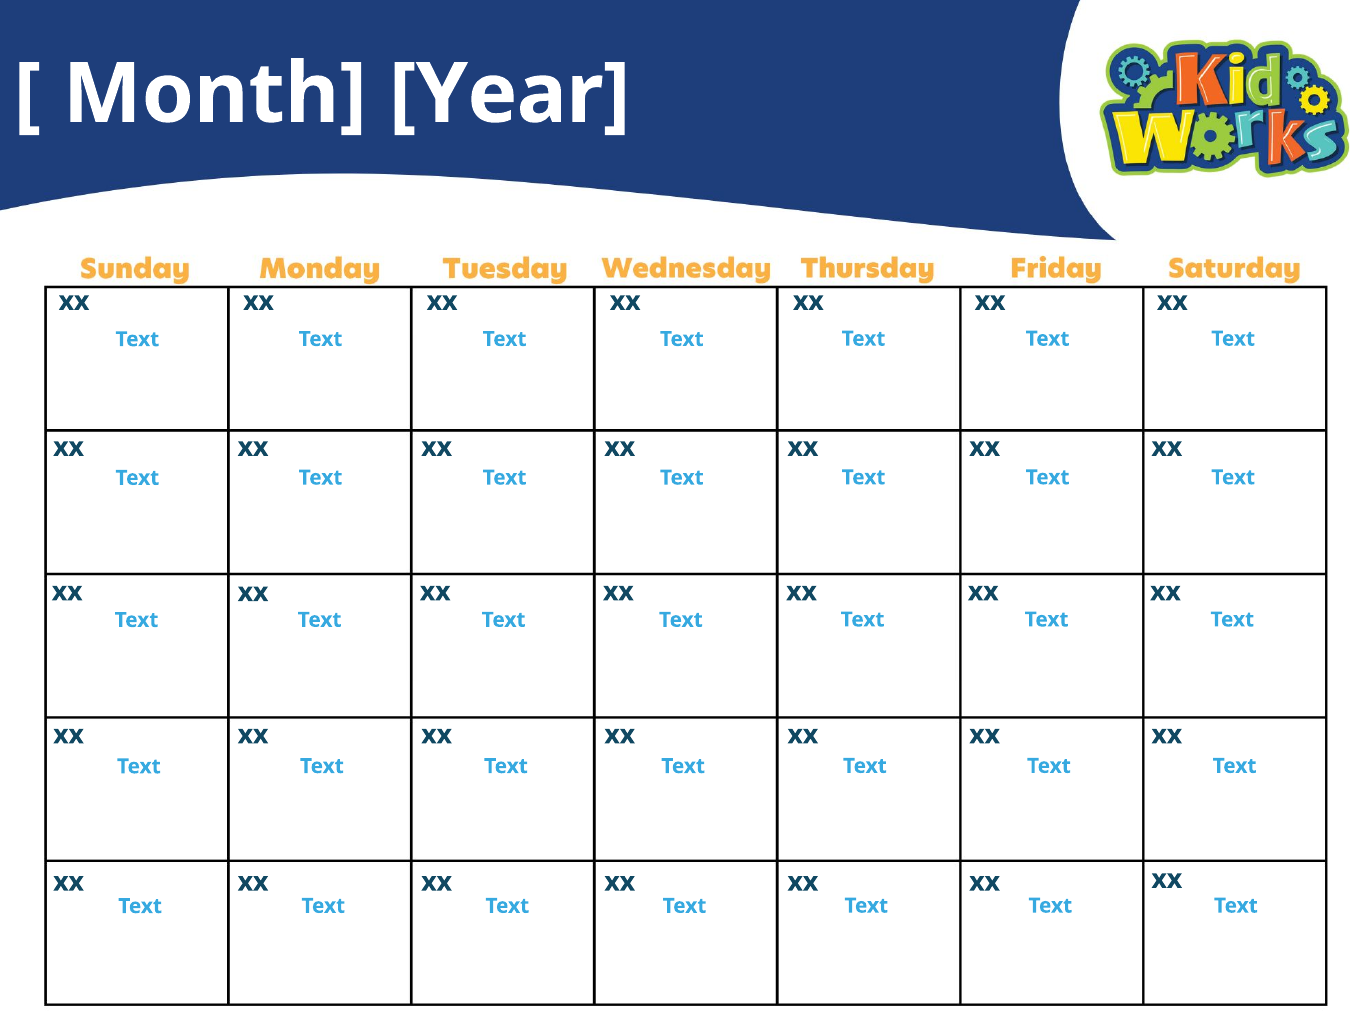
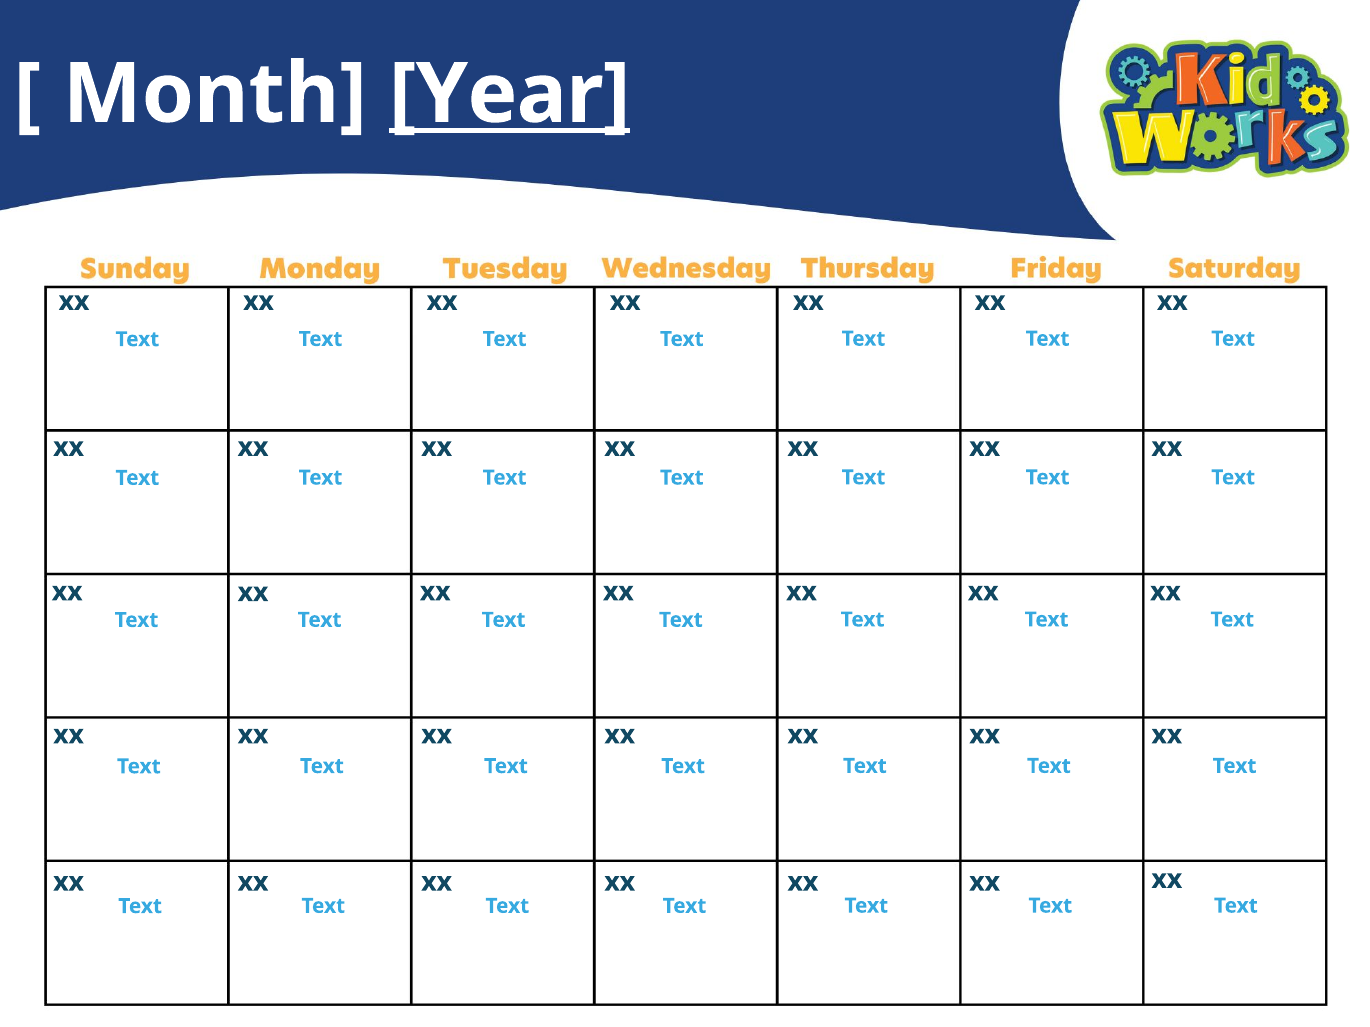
Year underline: none -> present (510, 94)
